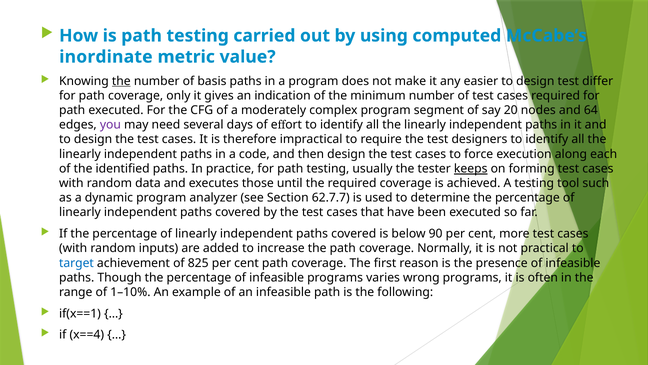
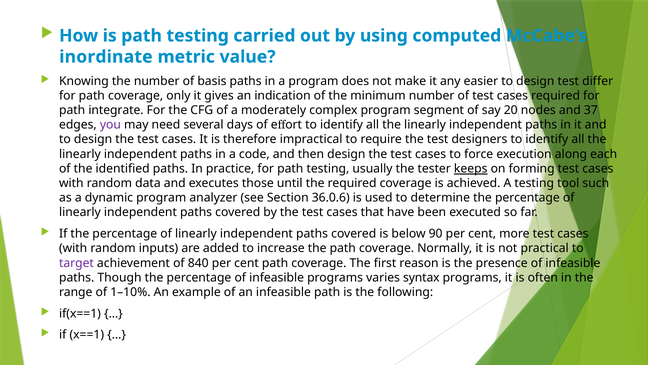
the underline: present -> none (121, 81)
path executed: executed -> integrate (116, 110)
64: 64 -> 37 (591, 110)
62.7.7: 62.7.7 -> 36.0.6 (331, 198)
target colour: blue -> purple (76, 263)
825: 825 -> 840 (198, 263)
wrong: wrong -> syntax (421, 277)
x==4: x==4 -> x==1 (87, 335)
